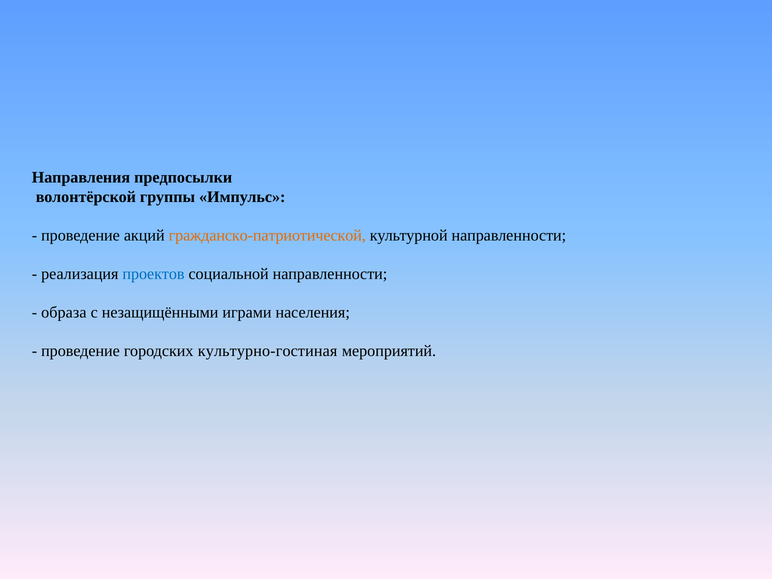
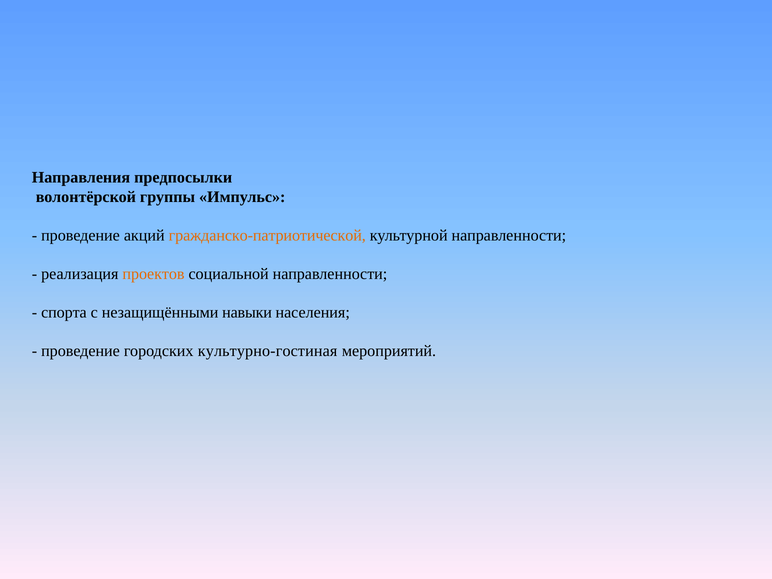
проектов colour: blue -> orange (153, 274)
образа: образа -> спорта (64, 313)
играми: играми -> навыки (247, 313)
